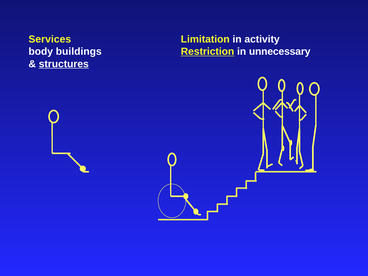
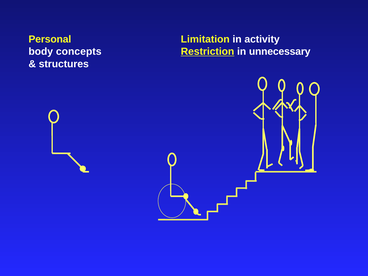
Services: Services -> Personal (50, 39)
buildings: buildings -> concepts (79, 52)
structures underline: present -> none (64, 64)
